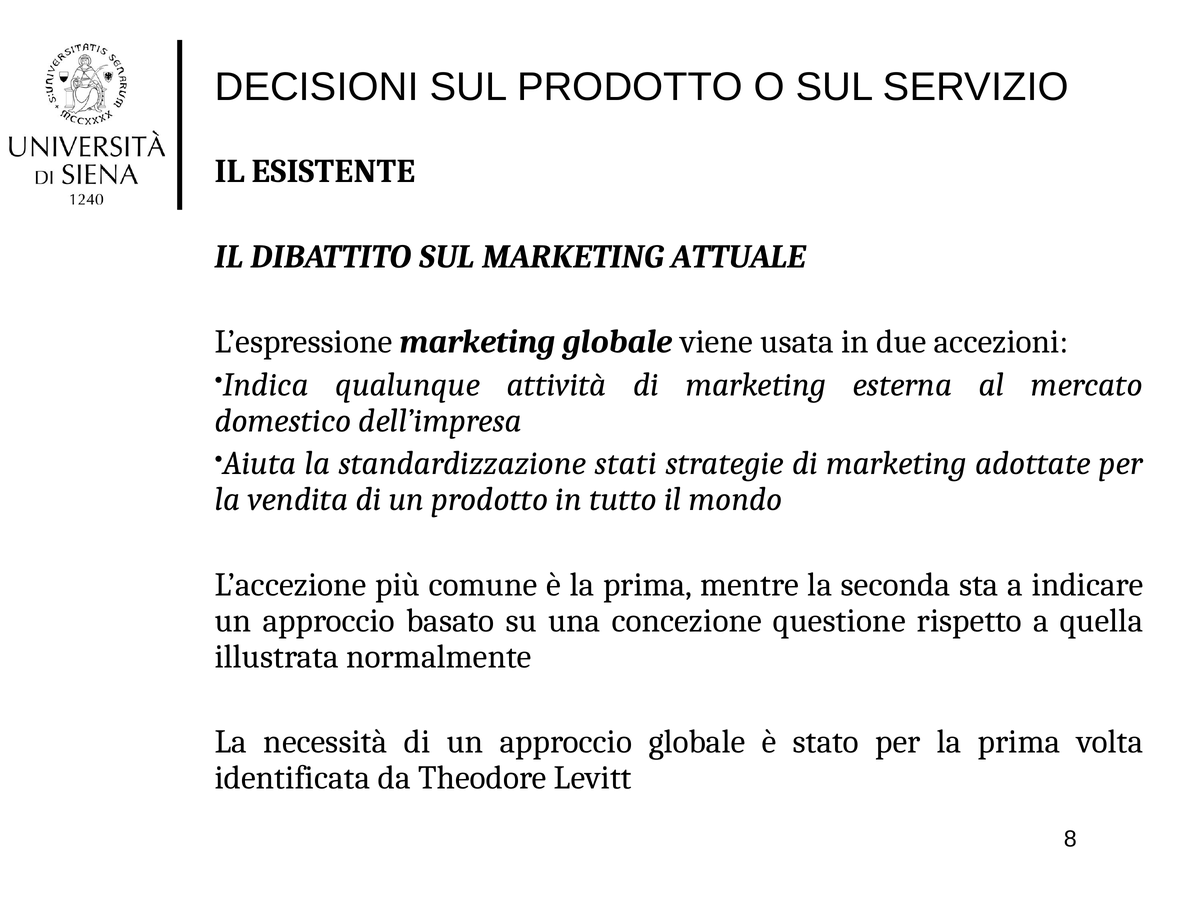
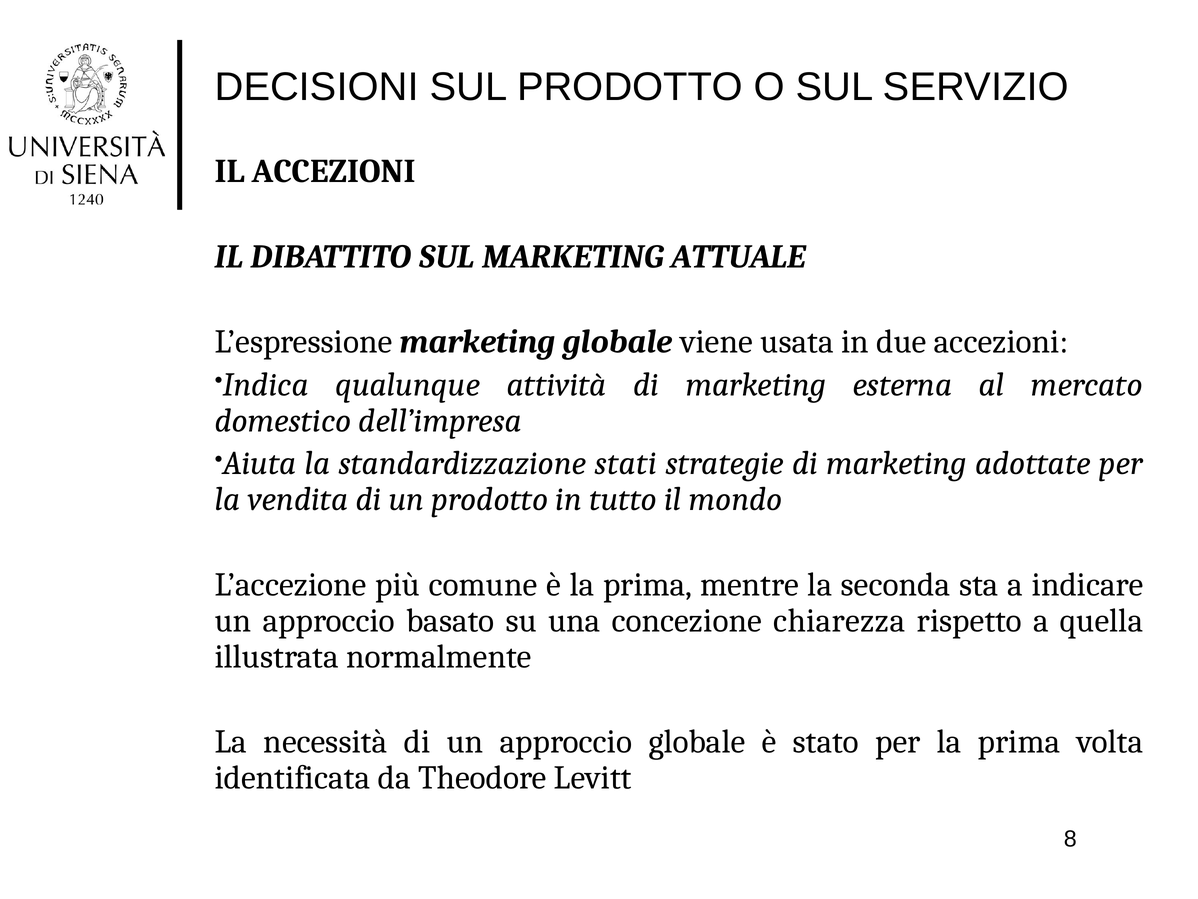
IL ESISTENTE: ESISTENTE -> ACCEZIONI (334, 171)
questione: questione -> chiarezza (839, 620)
